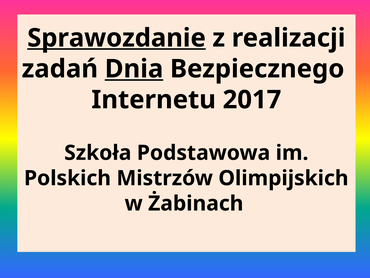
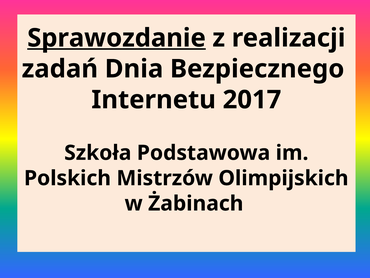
Dnia underline: present -> none (134, 69)
